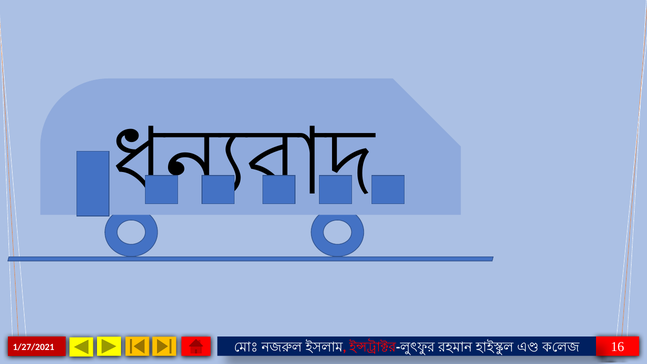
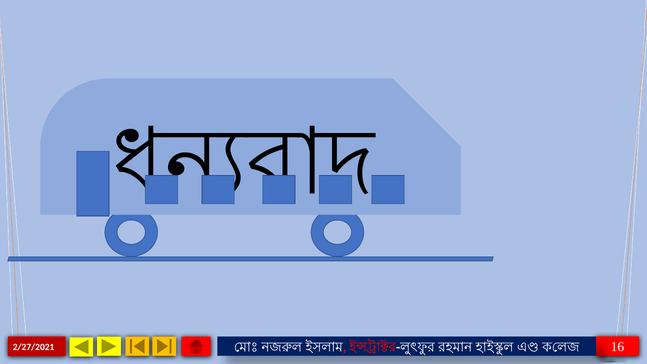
1/27/2021: 1/27/2021 -> 2/27/2021 (34, 347)
